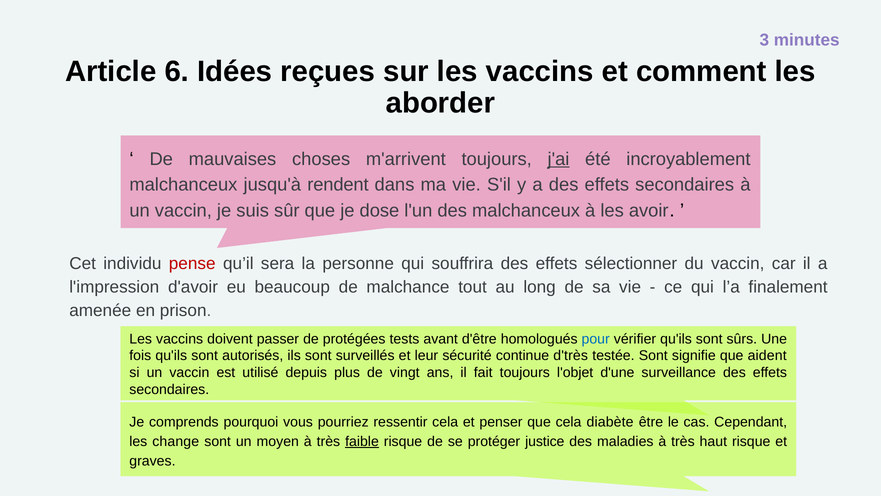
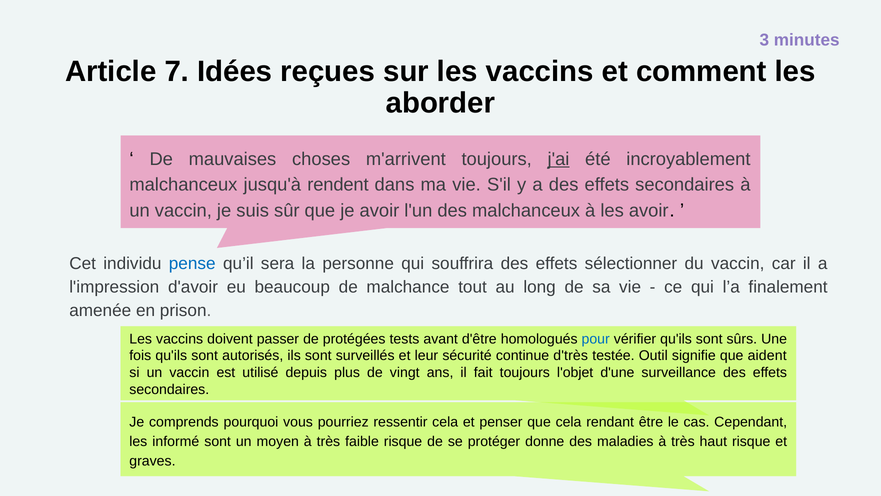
6: 6 -> 7 (177, 71)
je dose: dose -> avoir (379, 211)
pense colour: red -> blue (192, 263)
testée Sont: Sont -> Outil (653, 355)
diabète: diabète -> rendant (610, 422)
change: change -> informé (176, 441)
faible underline: present -> none (362, 441)
justice: justice -> donne (545, 441)
